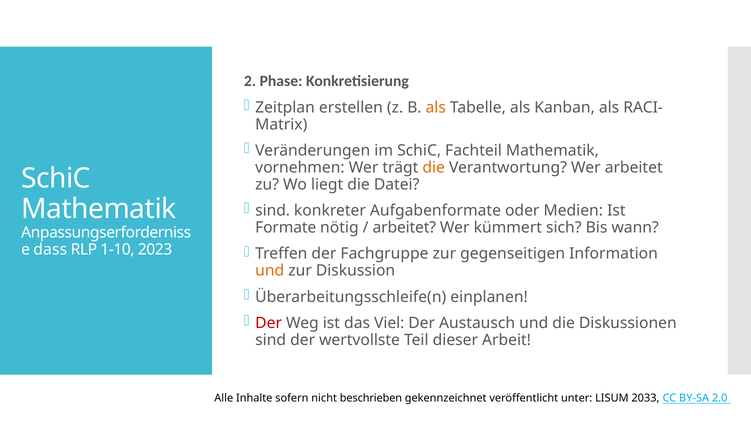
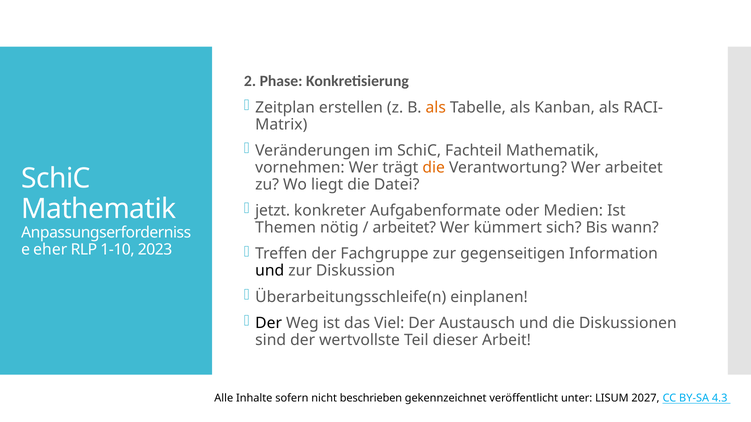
sind: sind -> jetzt (273, 211)
Formate: Formate -> Themen (286, 228)
dass: dass -> eher (50, 250)
und colour: orange -> black (270, 271)
Der colour: red -> black (269, 323)
2033: 2033 -> 2027 (645, 399)
2.0: 2.0 -> 4.3 (720, 399)
